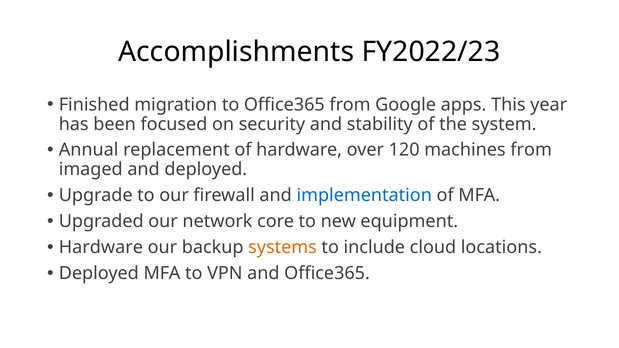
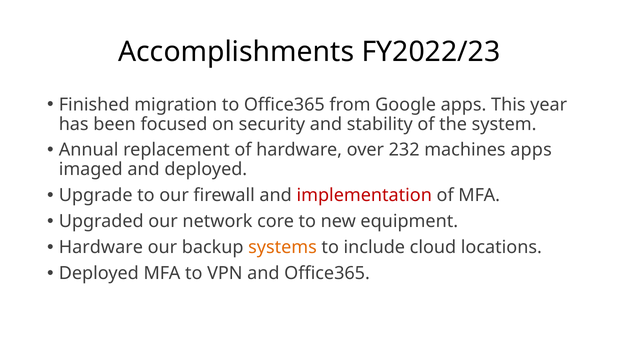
120: 120 -> 232 (404, 150)
machines from: from -> apps (531, 150)
implementation colour: blue -> red (364, 196)
